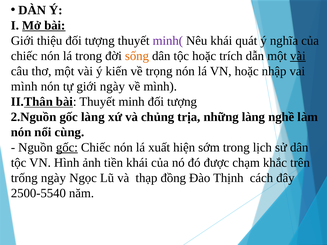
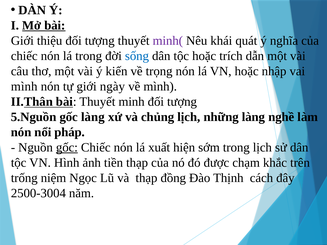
sống colour: orange -> blue (137, 56)
vài underline: present -> none (298, 56)
2.Nguồn: 2.Nguồn -> 5.Nguồn (34, 117)
chủng trịa: trịa -> lịch (189, 117)
cùng: cùng -> pháp (70, 132)
tiền khái: khái -> thạp (137, 163)
trống ngày: ngày -> niệm (53, 178)
2500-5540: 2500-5540 -> 2500-3004 (38, 193)
